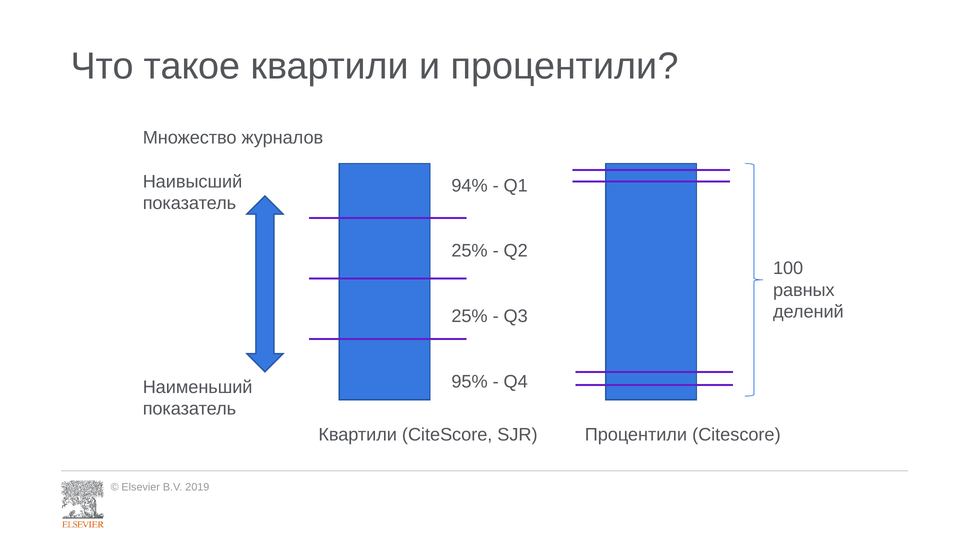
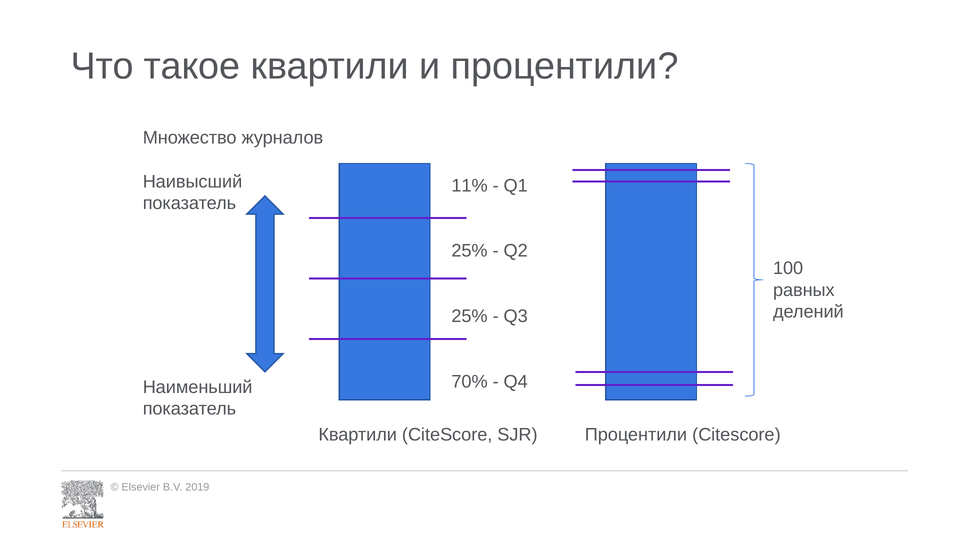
94%: 94% -> 11% (470, 186)
95%: 95% -> 70% (470, 382)
